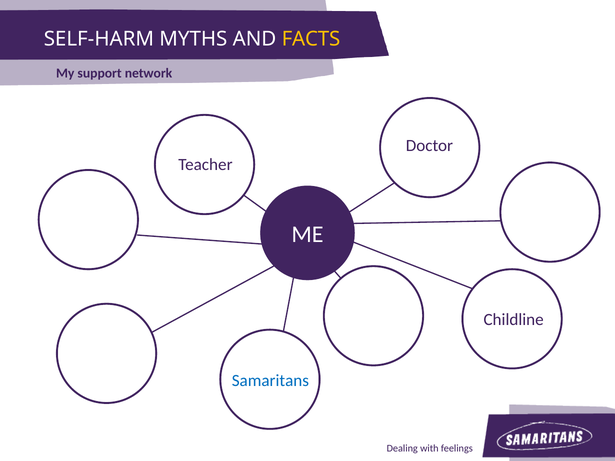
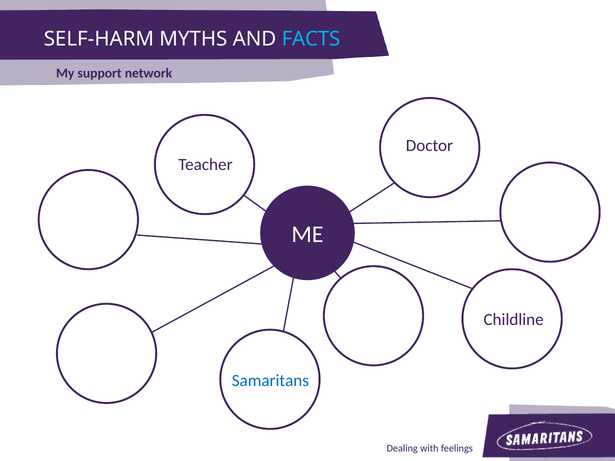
FACTS colour: yellow -> light blue (311, 39)
